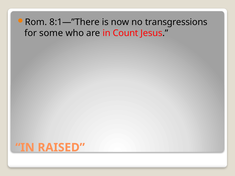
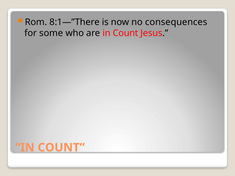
transgressions: transgressions -> consequences (176, 22)
RAISED: RAISED -> COUNT (61, 148)
